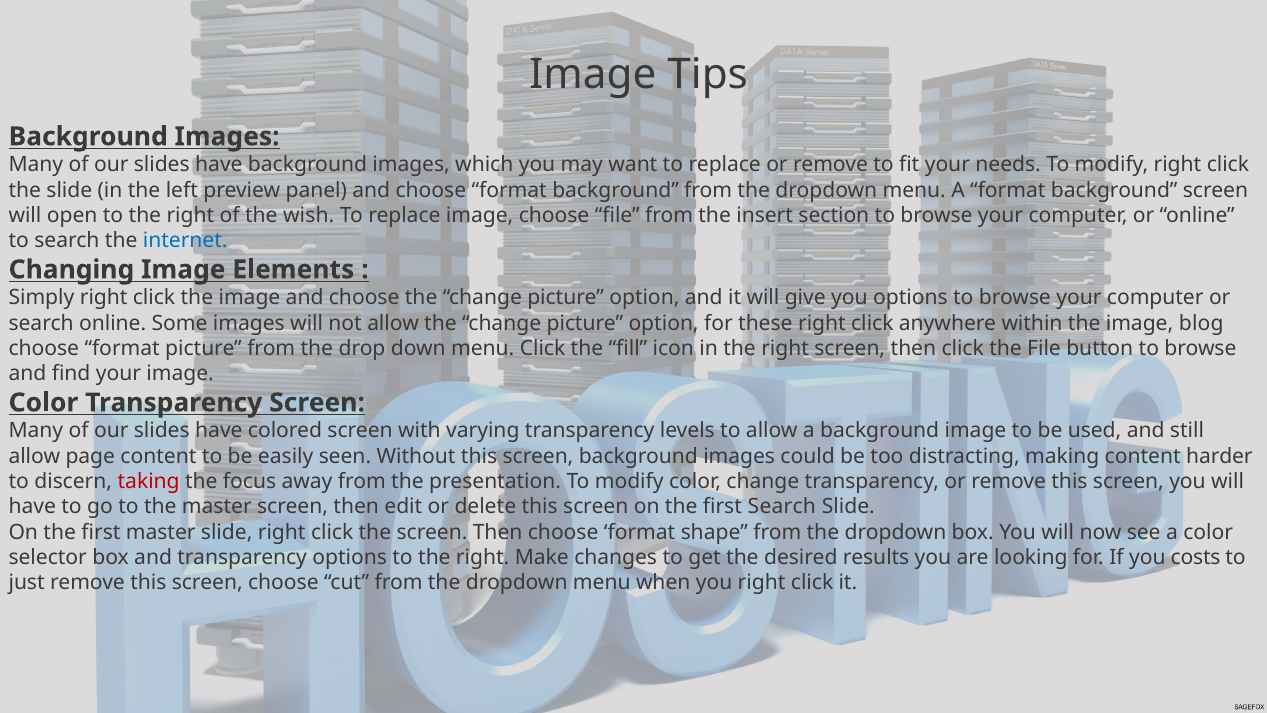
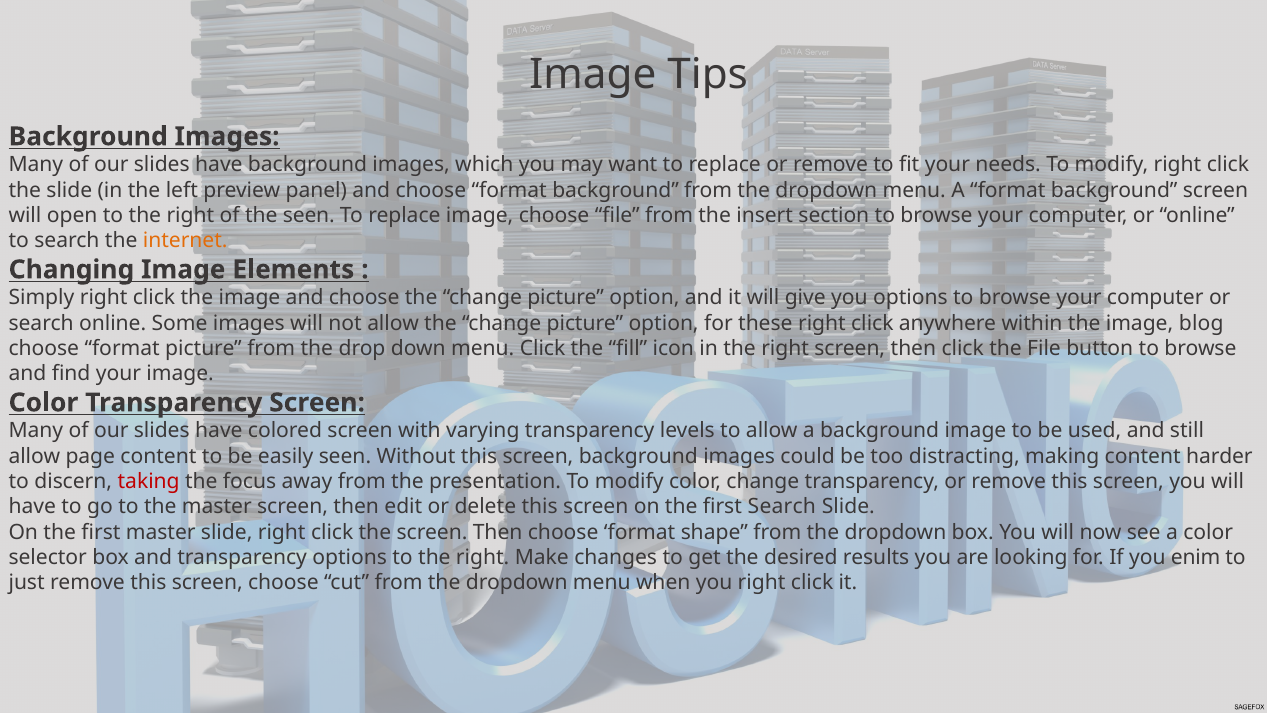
the wish: wish -> seen (309, 215)
internet colour: blue -> orange (185, 241)
costs: costs -> enim (1196, 557)
